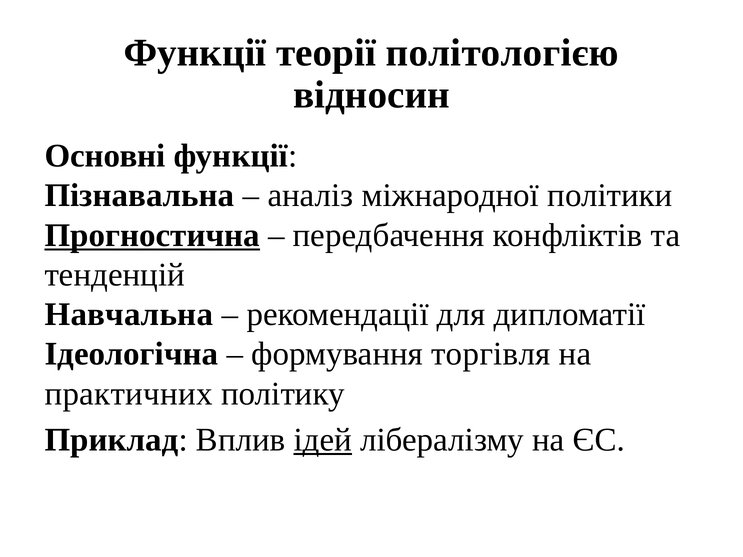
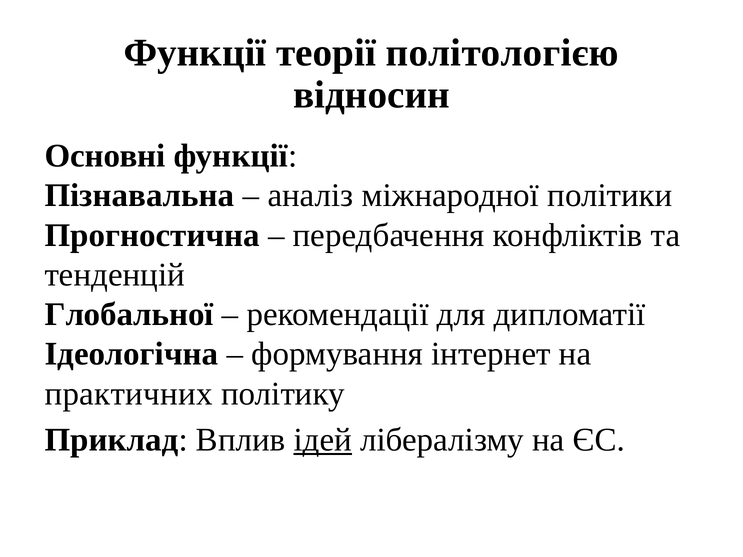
Прогностична underline: present -> none (152, 235)
Навчальна: Навчальна -> Глобальної (129, 315)
торгівля: торгівля -> інтернет (491, 354)
